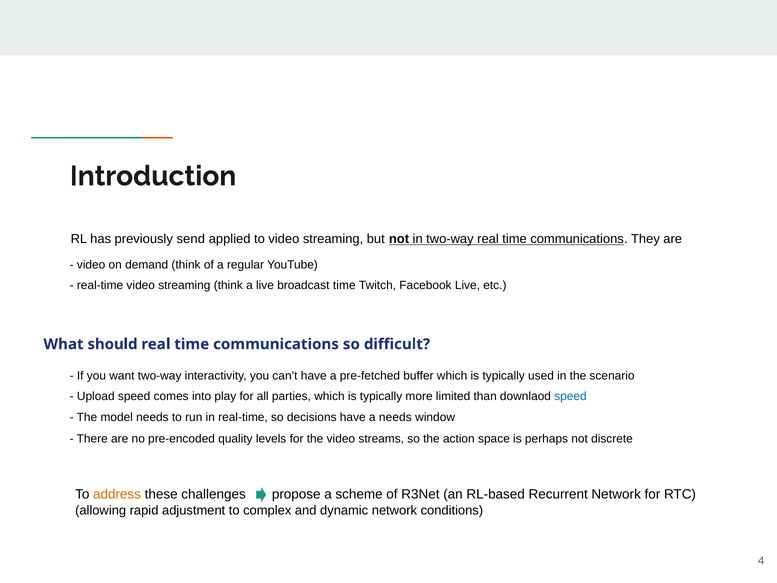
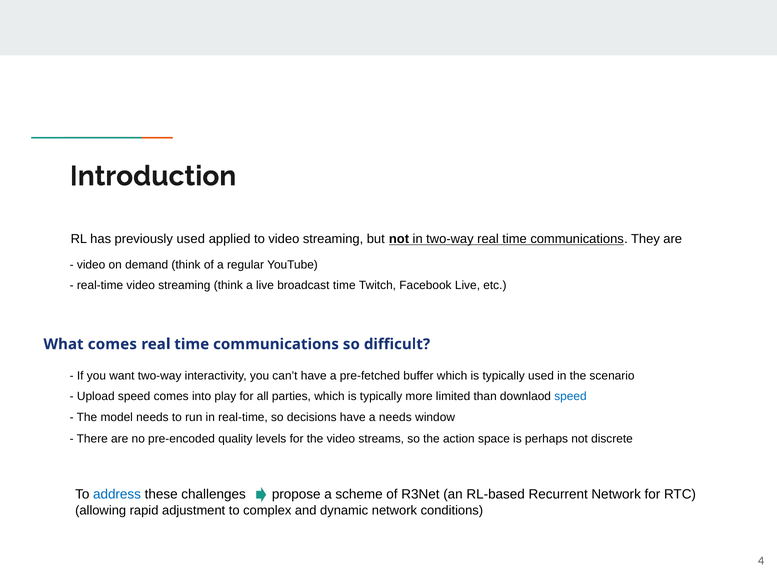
previously send: send -> used (191, 239)
What should: should -> comes (112, 344)
address colour: orange -> blue (117, 494)
